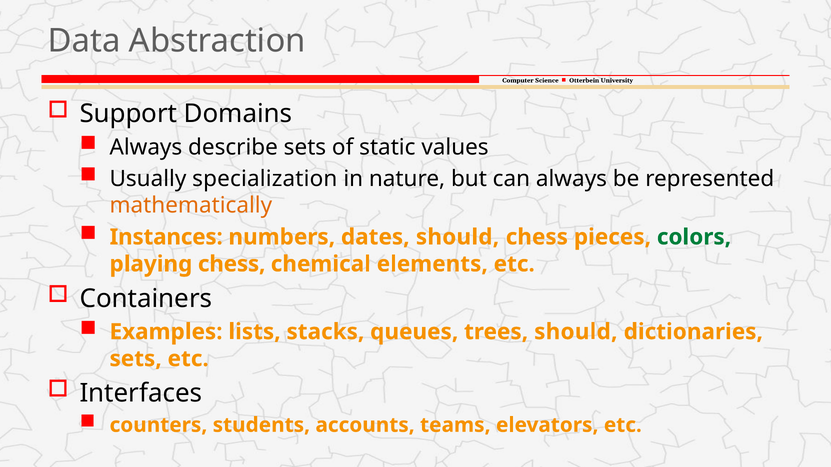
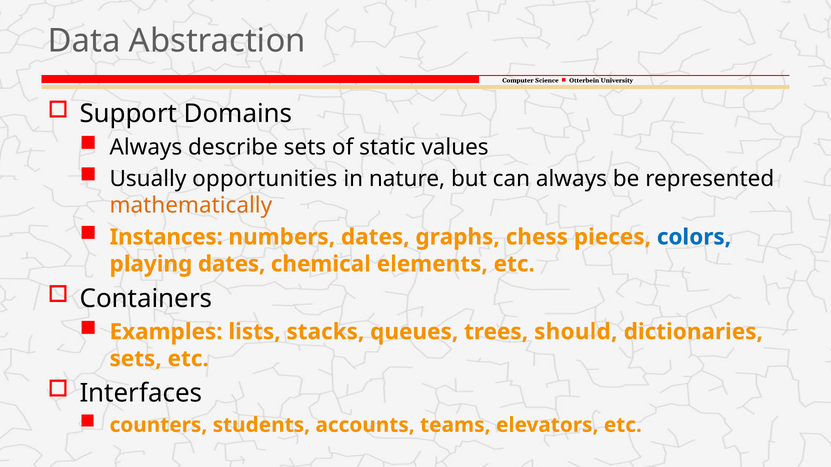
specialization: specialization -> opportunities (265, 179)
dates should: should -> graphs (458, 237)
colors colour: green -> blue (694, 237)
playing chess: chess -> dates (232, 264)
